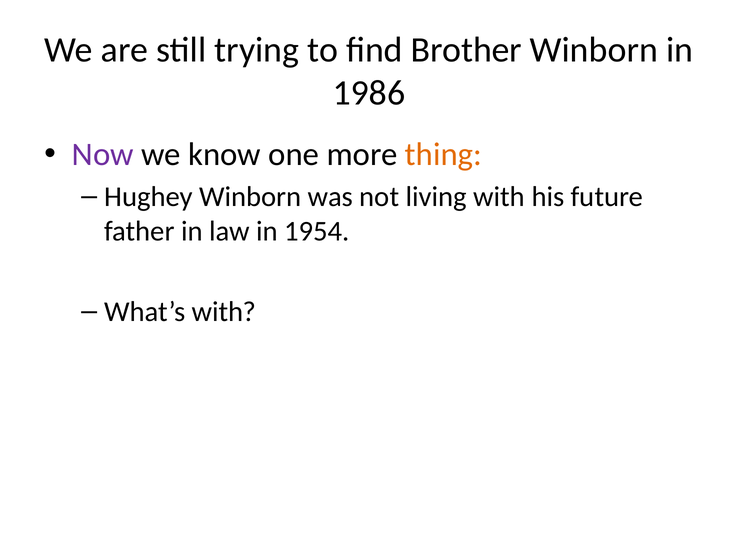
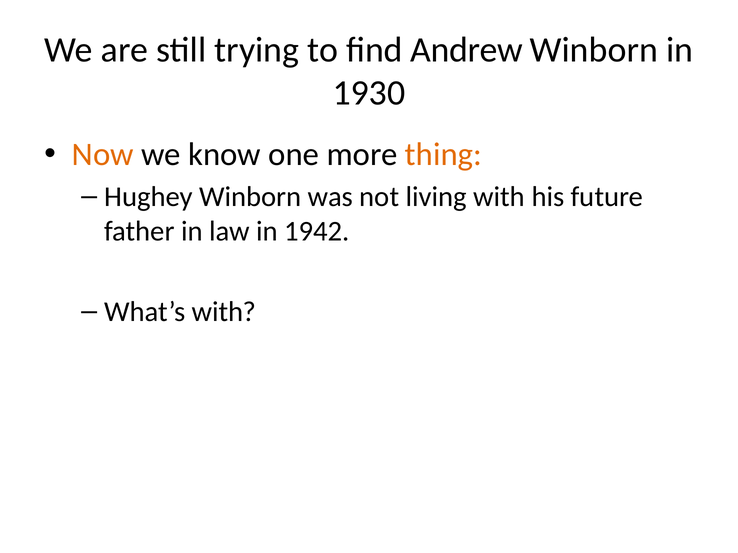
Brother: Brother -> Andrew (466, 50)
1986: 1986 -> 1930 (369, 93)
Now colour: purple -> orange (103, 155)
1954: 1954 -> 1942 (317, 232)
